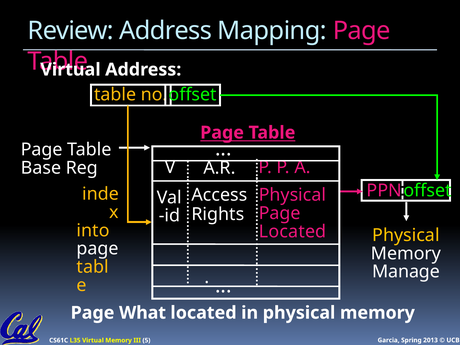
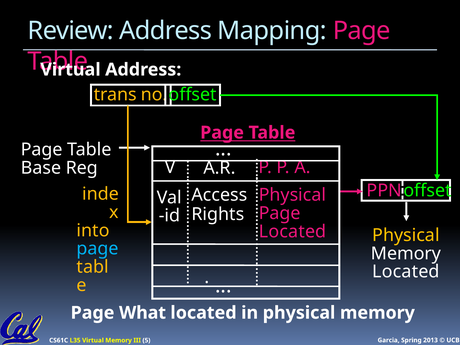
table: table -> trans (115, 95)
page colour: white -> light blue (98, 249)
Manage: Manage -> Located (406, 272)
